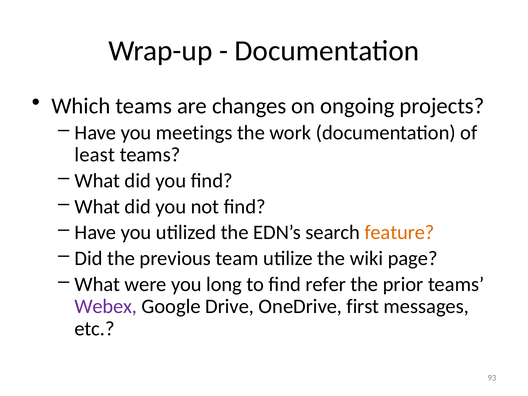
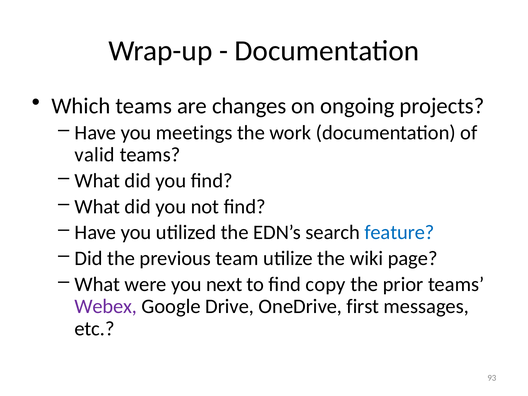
least: least -> valid (95, 155)
feature colour: orange -> blue (399, 232)
long: long -> next (224, 284)
refer: refer -> copy (326, 284)
